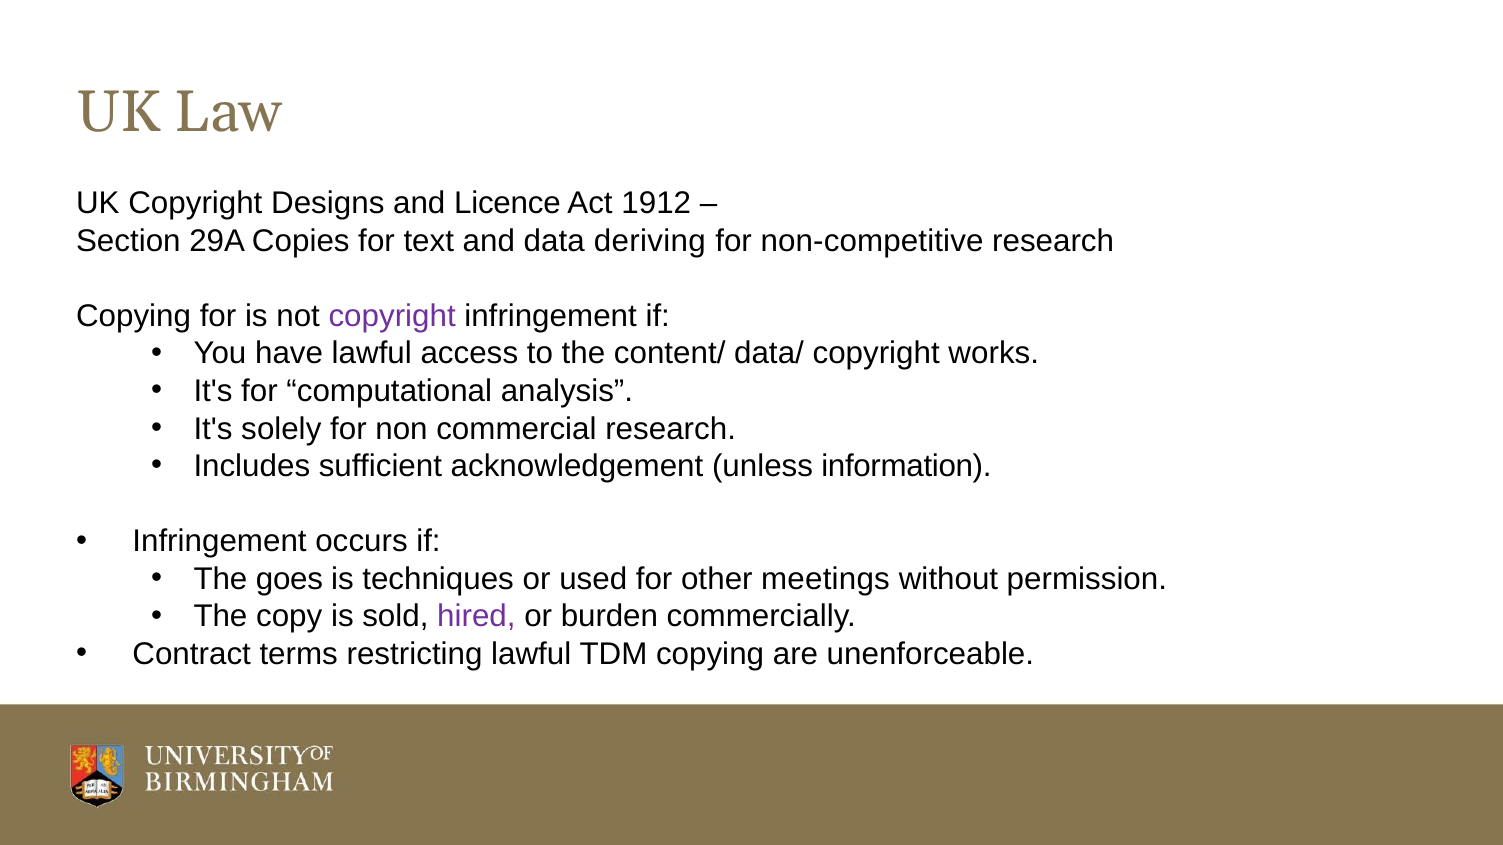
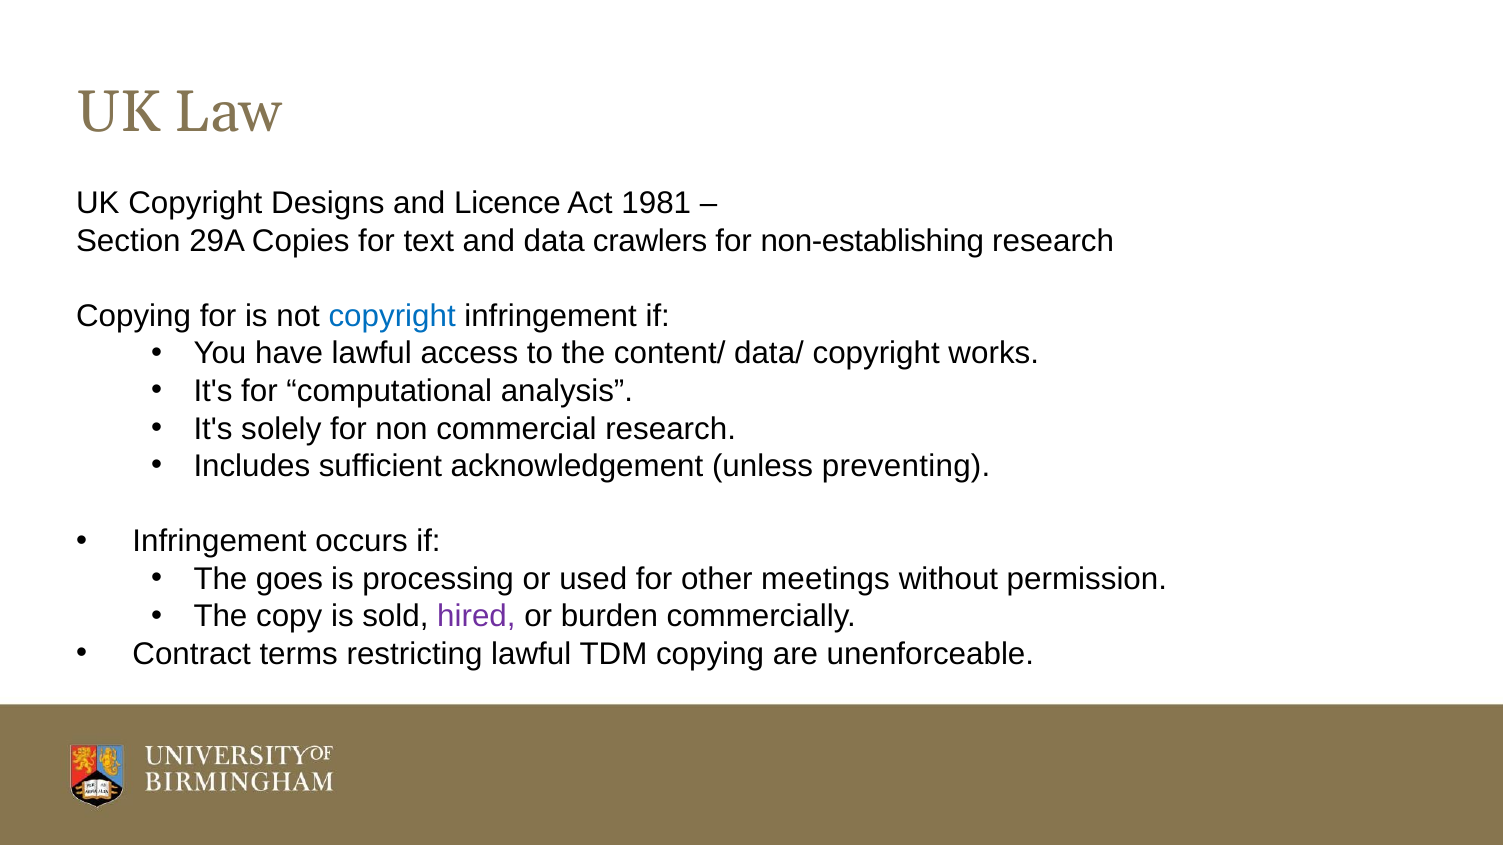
1912: 1912 -> 1981 (656, 203)
deriving: deriving -> crawlers (650, 241)
non-competitive: non-competitive -> non-establishing (872, 241)
copyright colour: purple -> blue (392, 316)
information: information -> preventing (906, 467)
techniques: techniques -> processing (438, 579)
